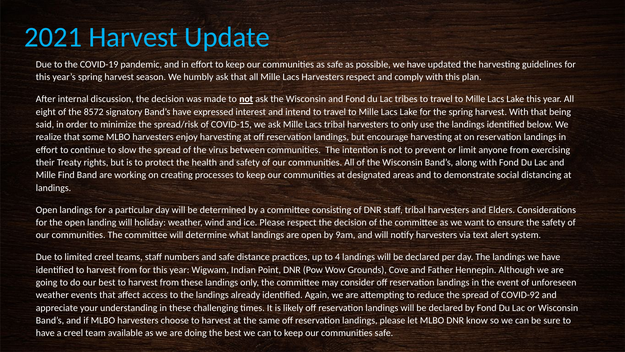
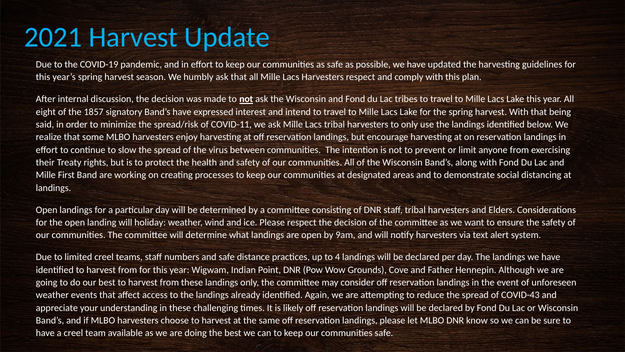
8572: 8572 -> 1857 (94, 112)
COVID-15: COVID-15 -> COVID-11 (231, 124)
Find: Find -> First (66, 175)
COVID-92: COVID-92 -> COVID-43 (520, 295)
